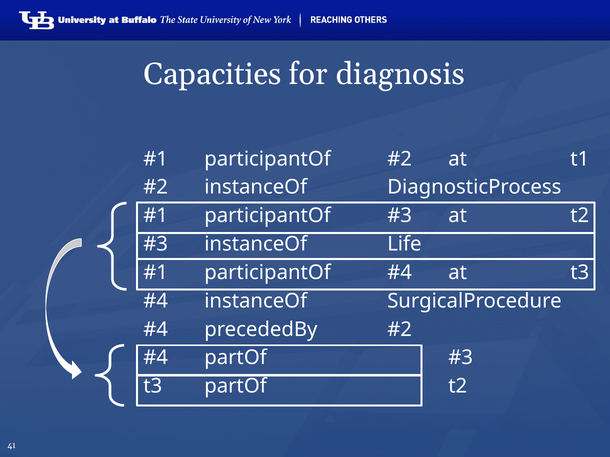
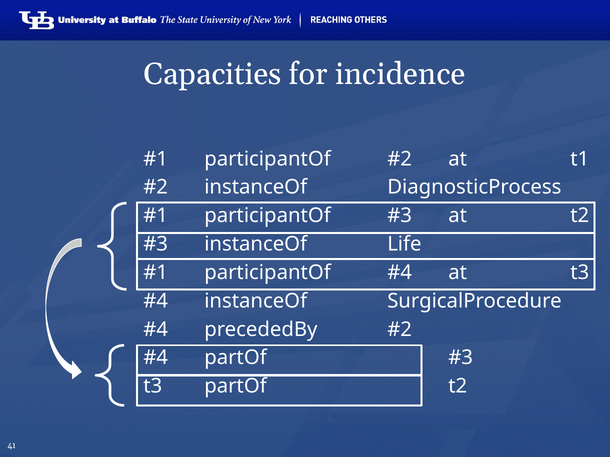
diagnosis: diagnosis -> incidence (400, 74)
